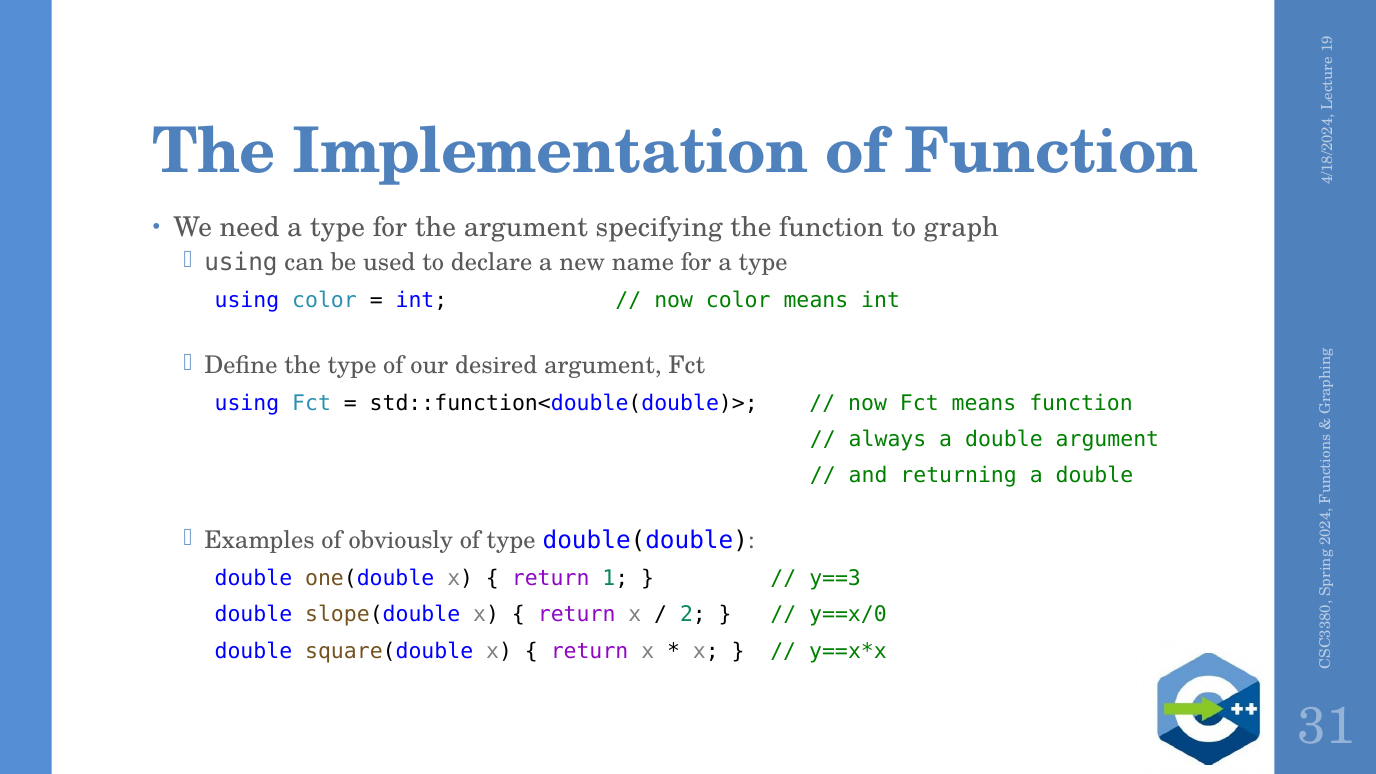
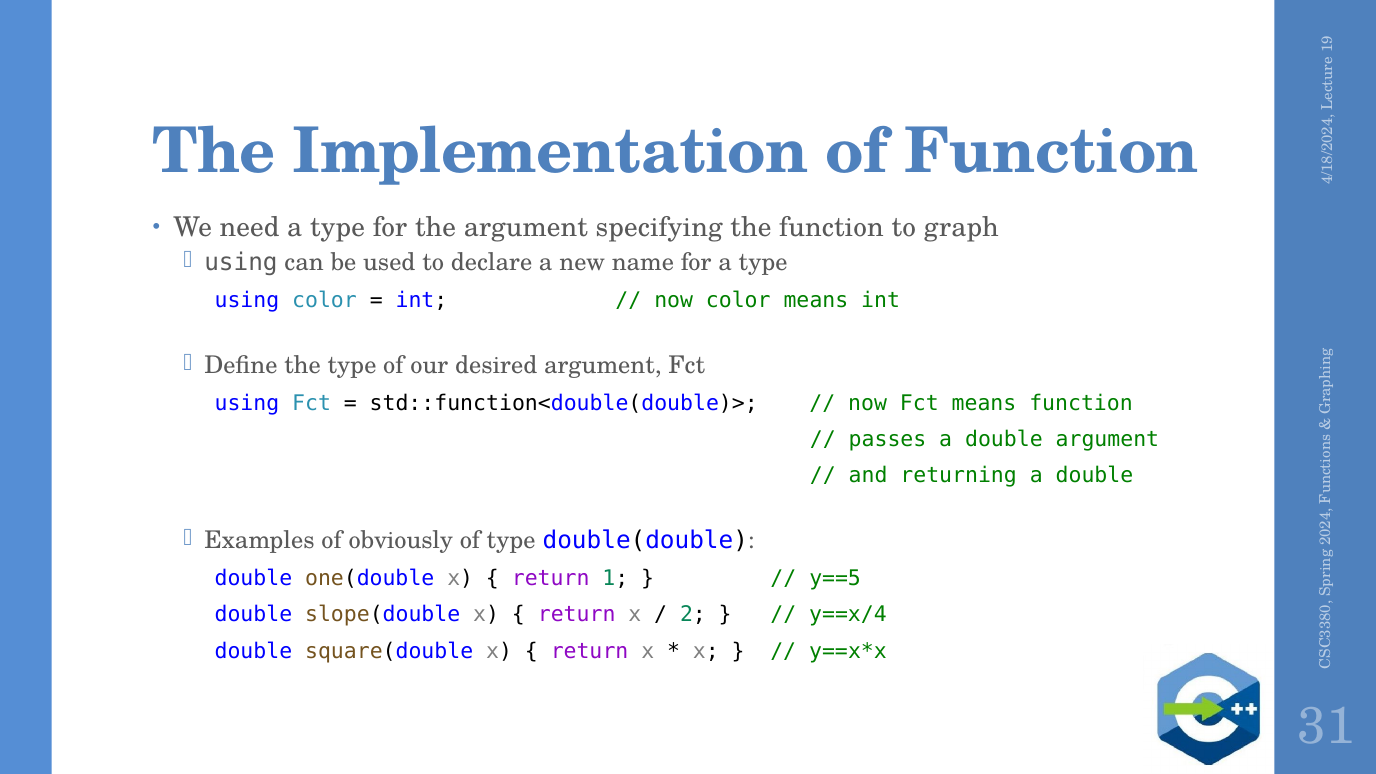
always: always -> passes (888, 440)
y==3: y==3 -> y==5 (835, 579)
y==x/0: y==x/0 -> y==x/4 (848, 615)
